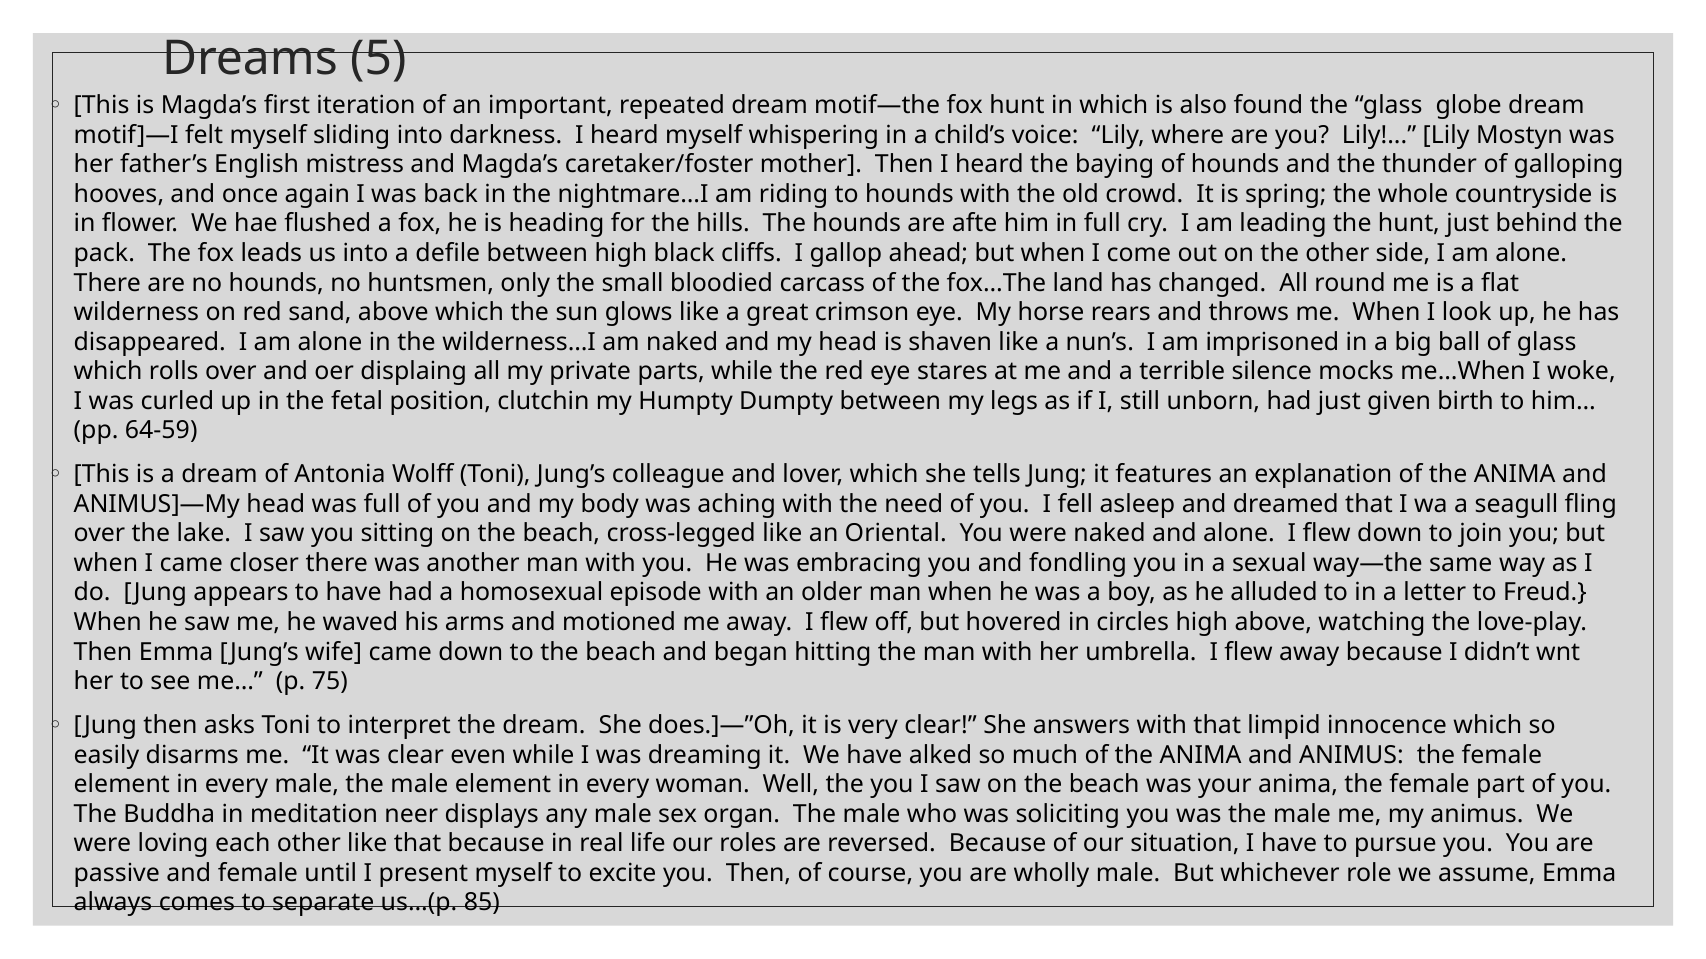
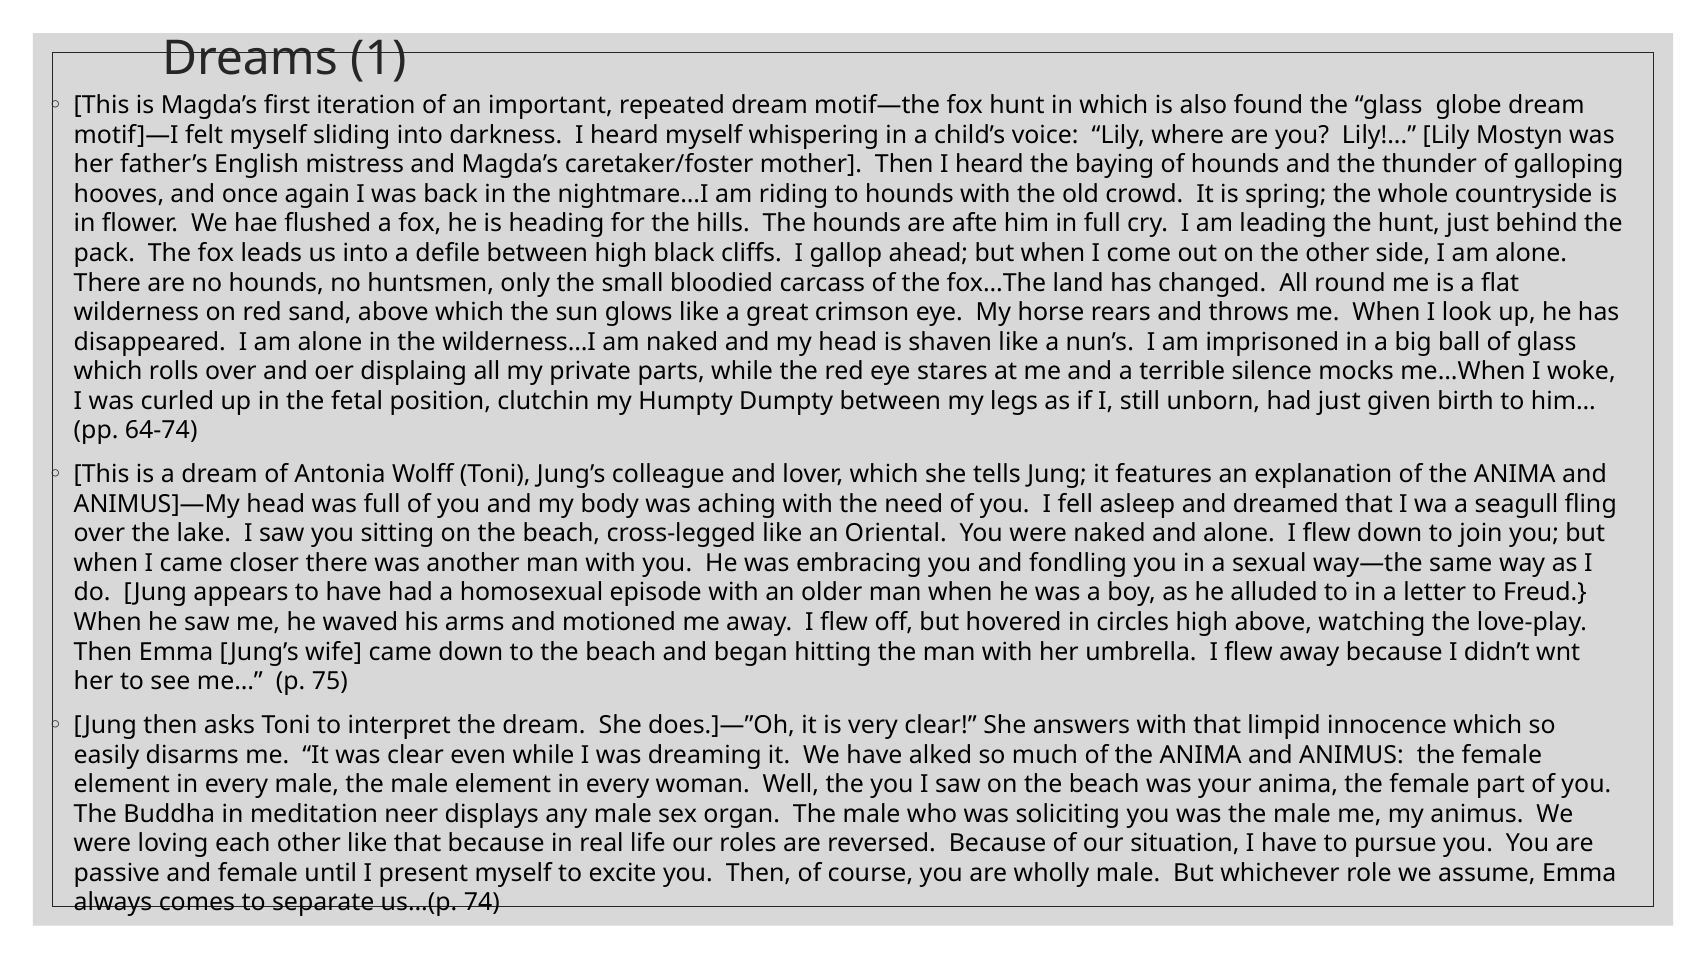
5: 5 -> 1 (378, 58)
64-59: 64-59 -> 64-74 (161, 431)
85: 85 -> 74 (482, 903)
